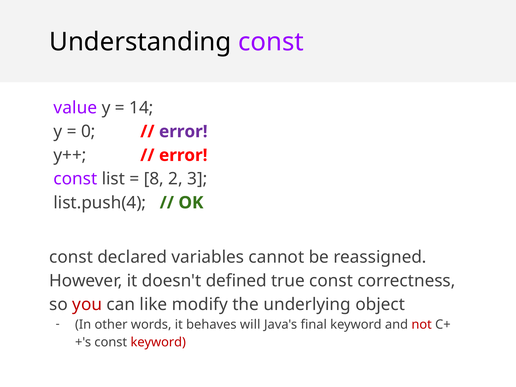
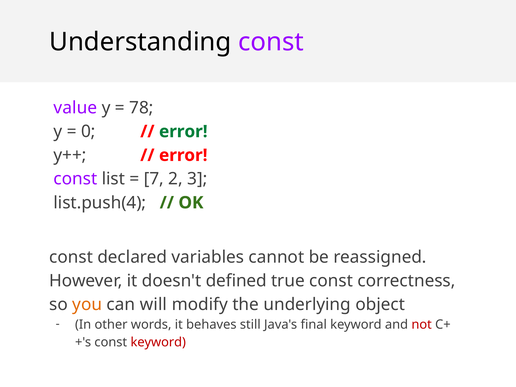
14: 14 -> 78 (141, 108)
error colour: purple -> green (183, 132)
8: 8 -> 7 (154, 179)
you colour: red -> orange (87, 304)
like: like -> will (153, 304)
will: will -> still (250, 325)
